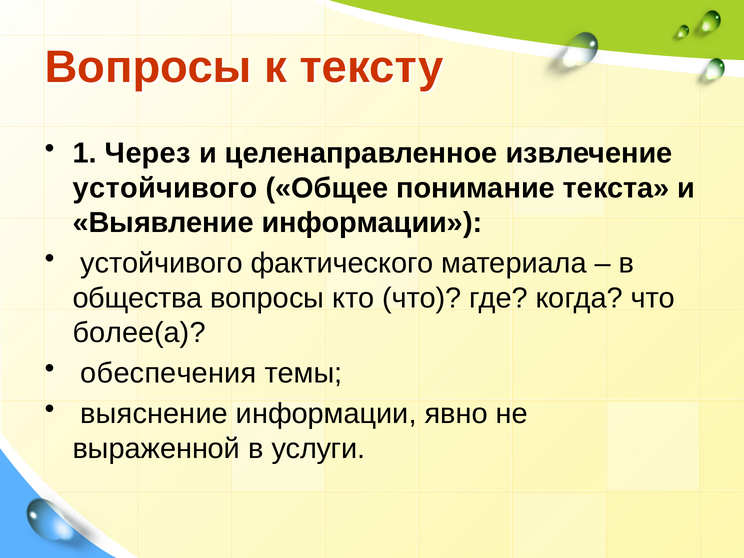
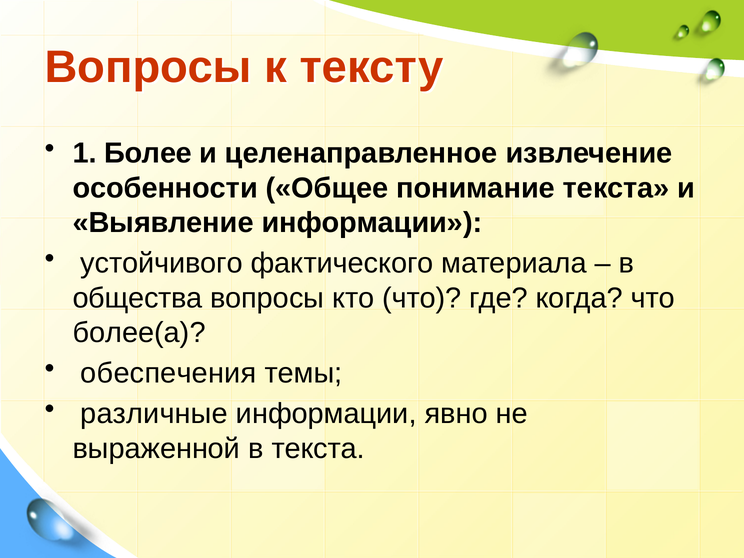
Через: Через -> Более (148, 153)
устойчивого: устойчивого -> особенности (165, 188)
выяснение: выяснение -> различные (154, 414)
в услуги: услуги -> текста (318, 449)
